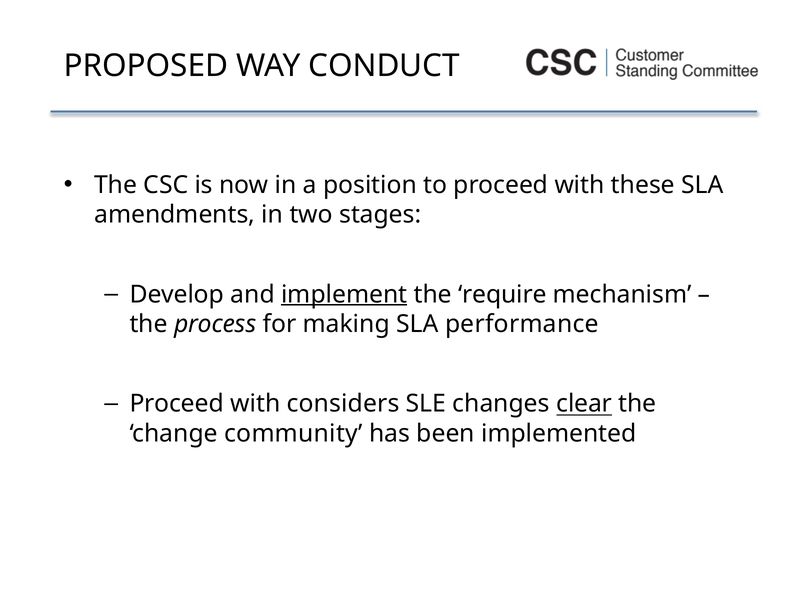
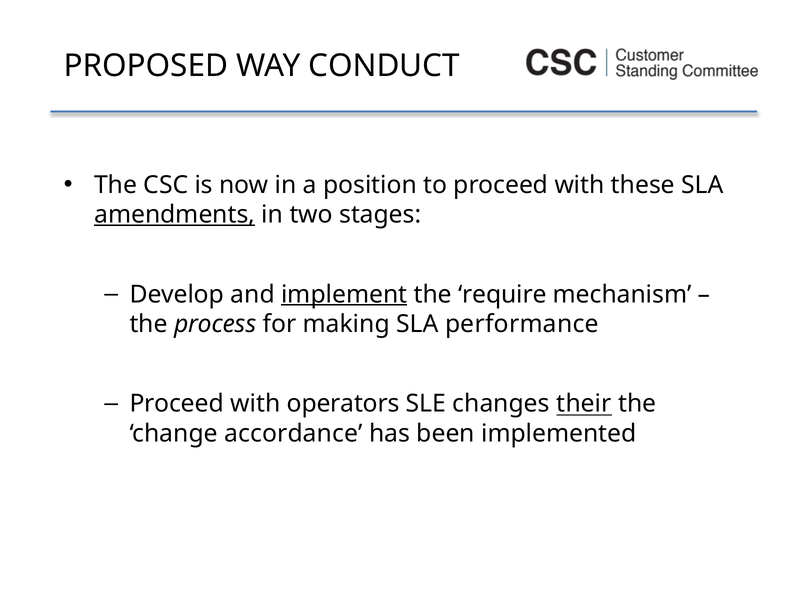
amendments underline: none -> present (175, 214)
considers: considers -> operators (343, 403)
clear: clear -> their (584, 403)
community: community -> accordance (293, 433)
